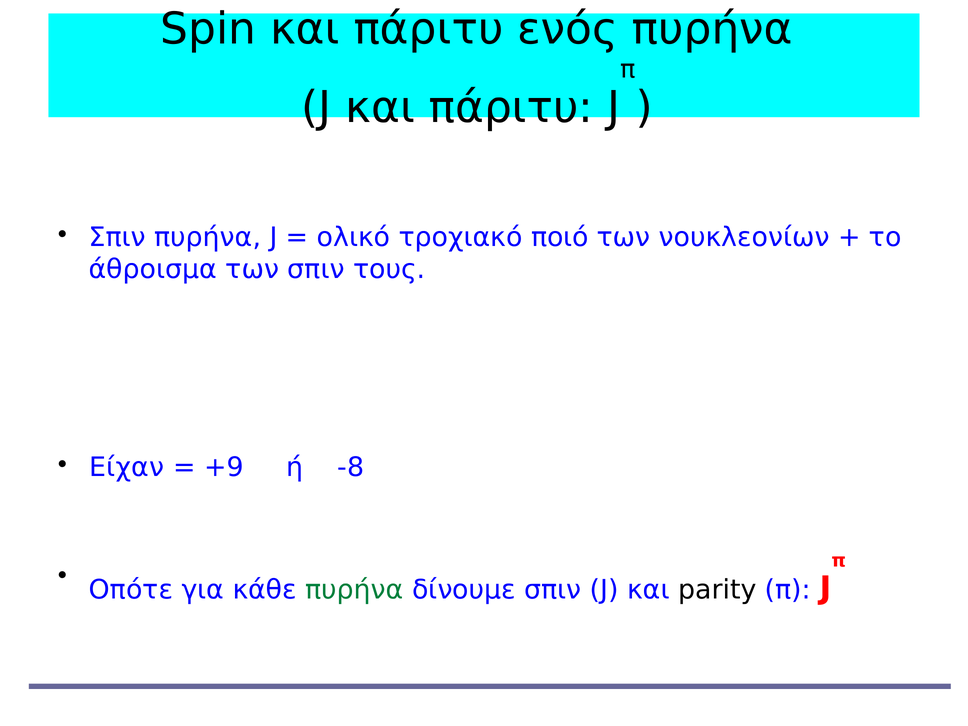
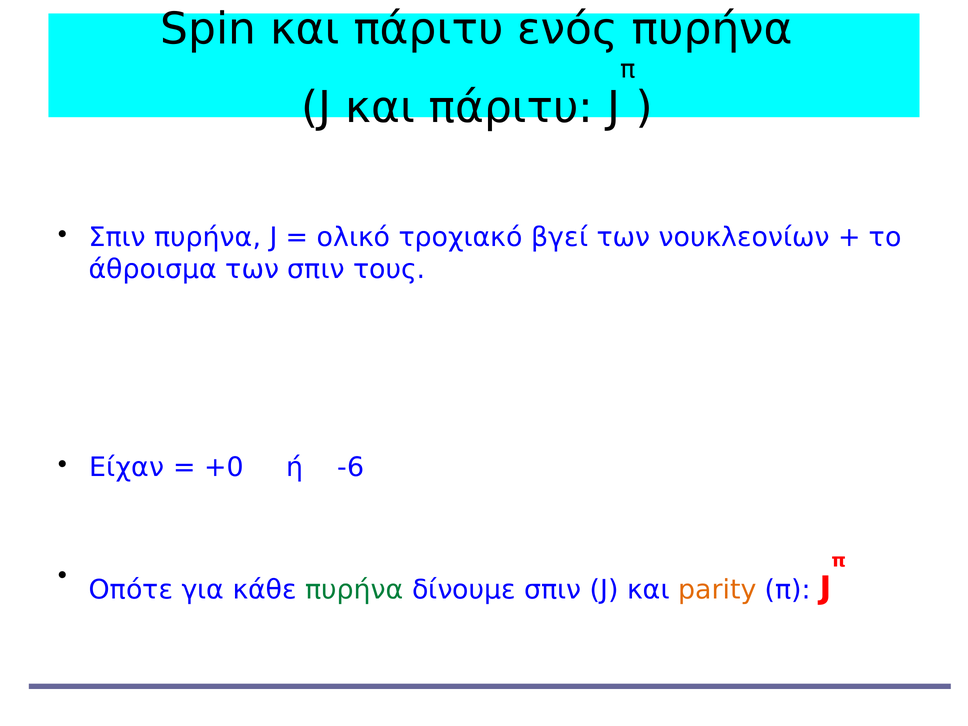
ποιό: ποιό -> βγεί (560, 237)
+9: +9 -> +0 (224, 467)
-8: -8 -> -6 (351, 467)
parity colour: black -> orange (717, 590)
